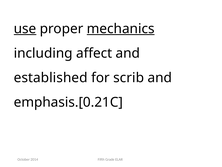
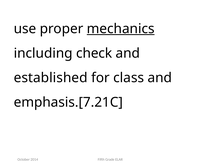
use underline: present -> none (25, 29)
affect: affect -> check (94, 53)
scrib: scrib -> class (129, 78)
emphasis.[0.21C: emphasis.[0.21C -> emphasis.[7.21C (68, 102)
